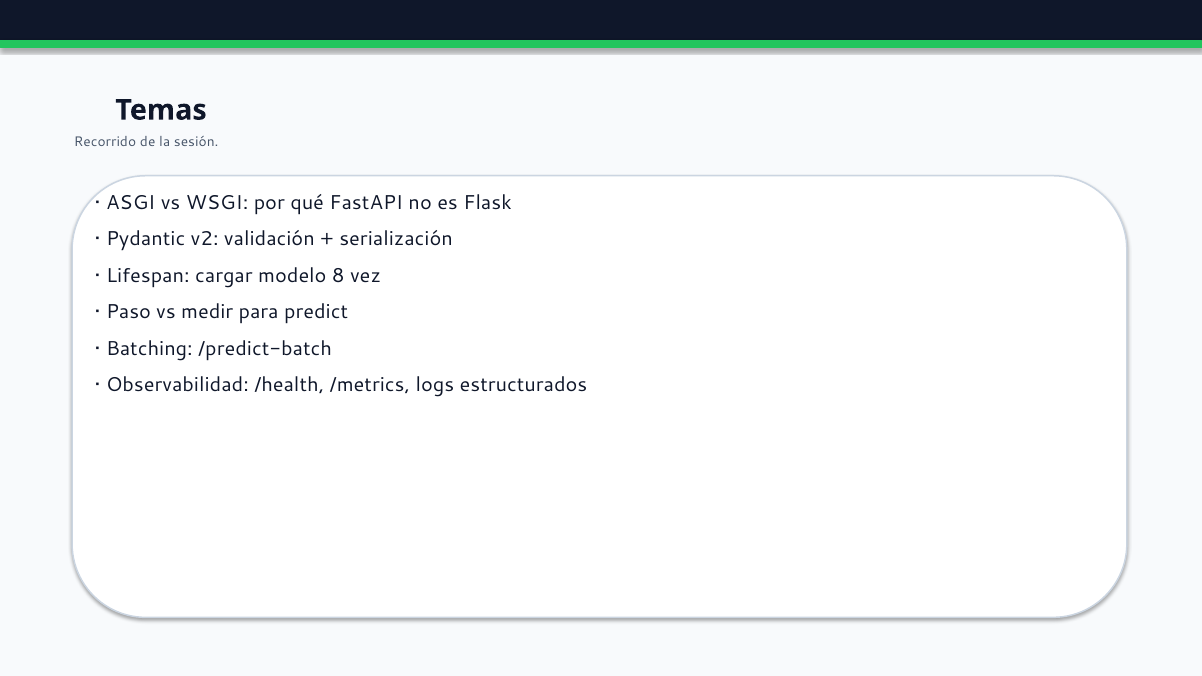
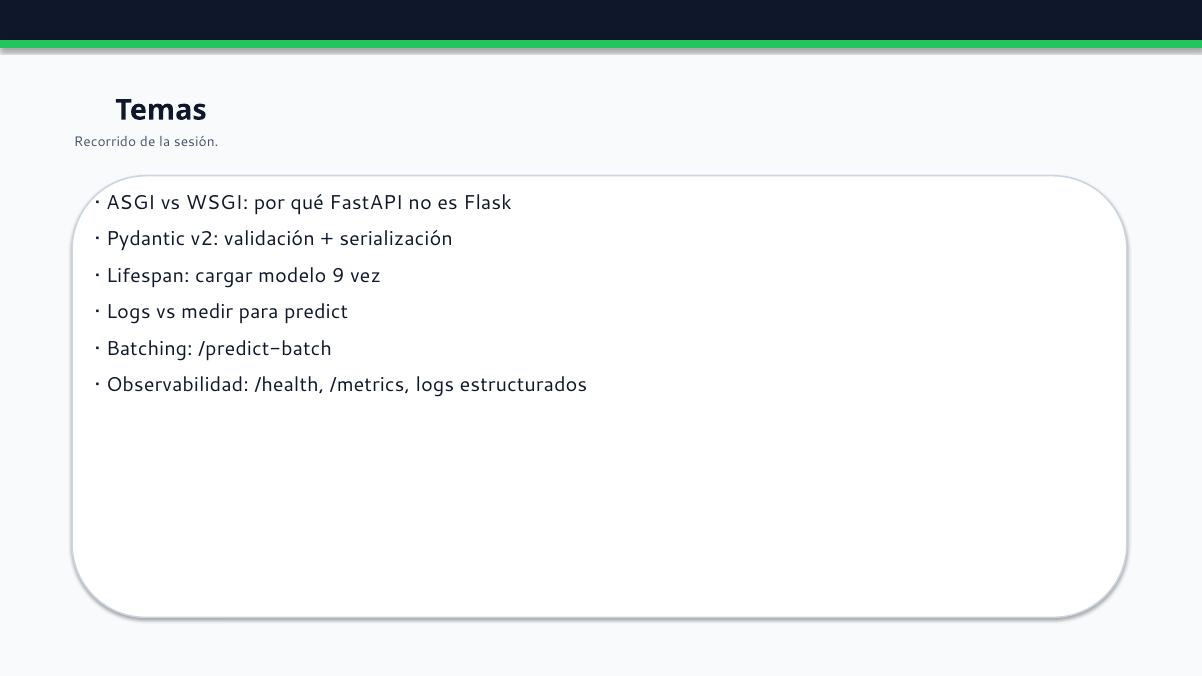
8: 8 -> 9 (338, 276)
Paso: Paso -> Logs (128, 312)
